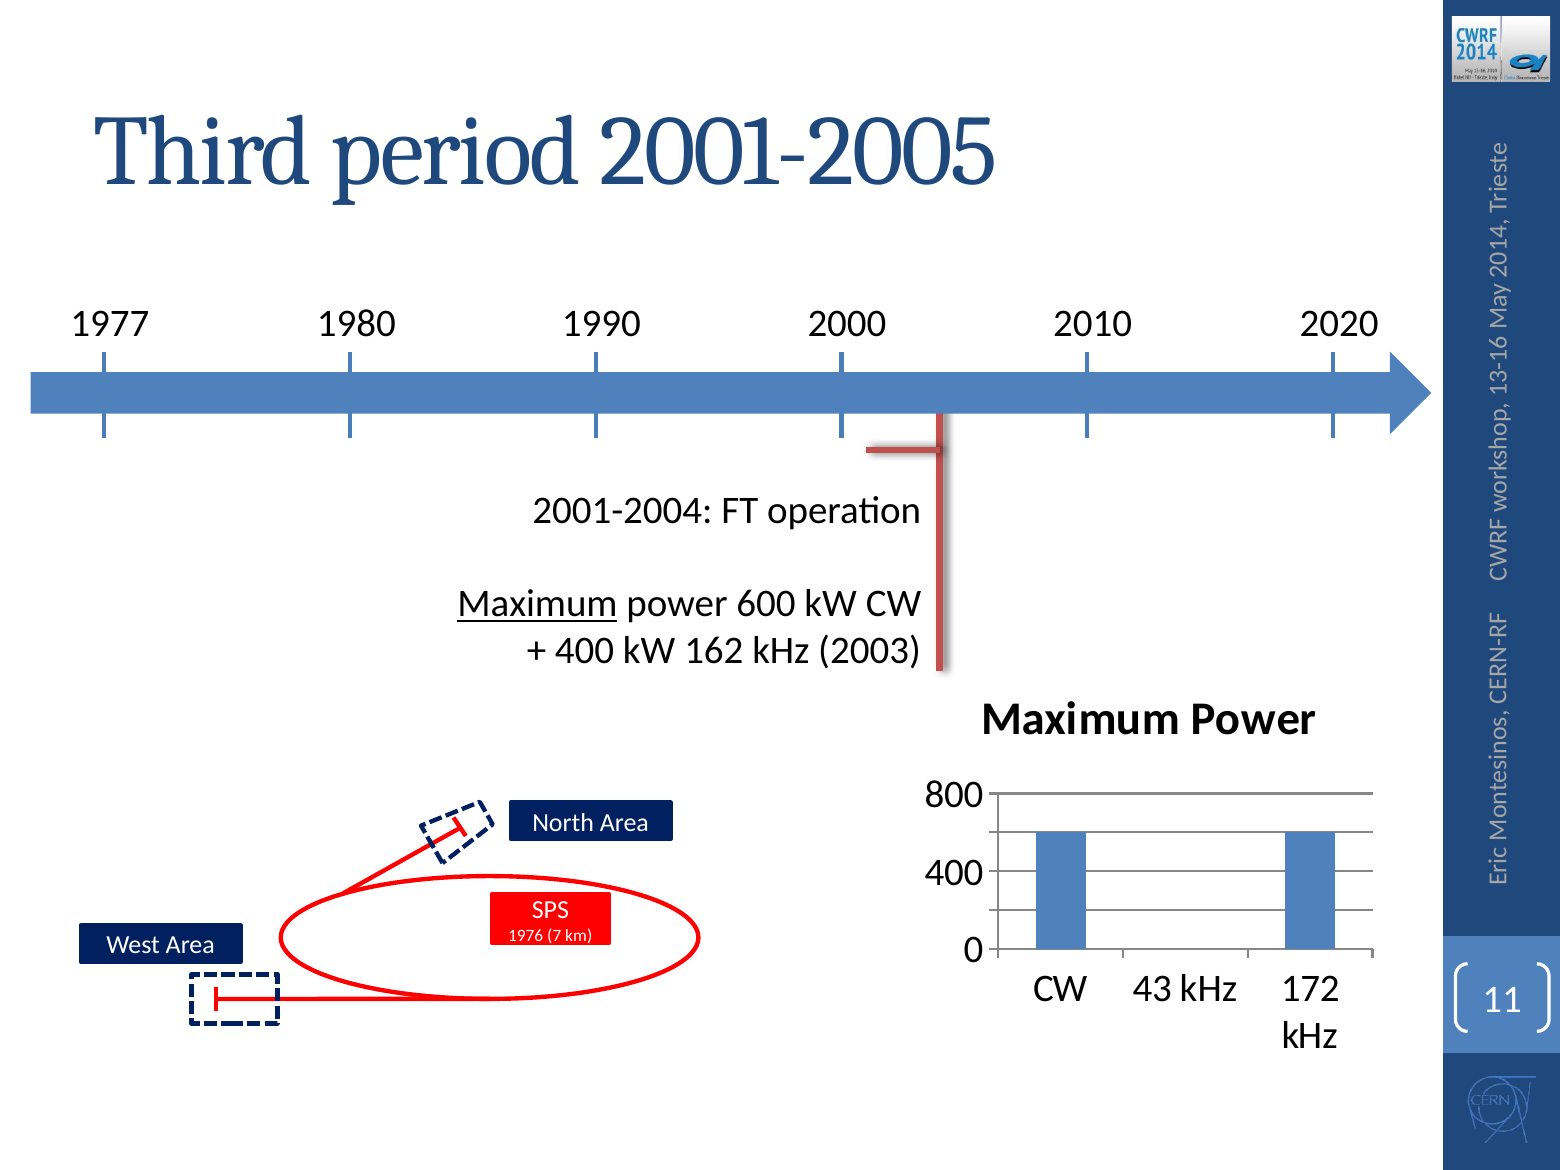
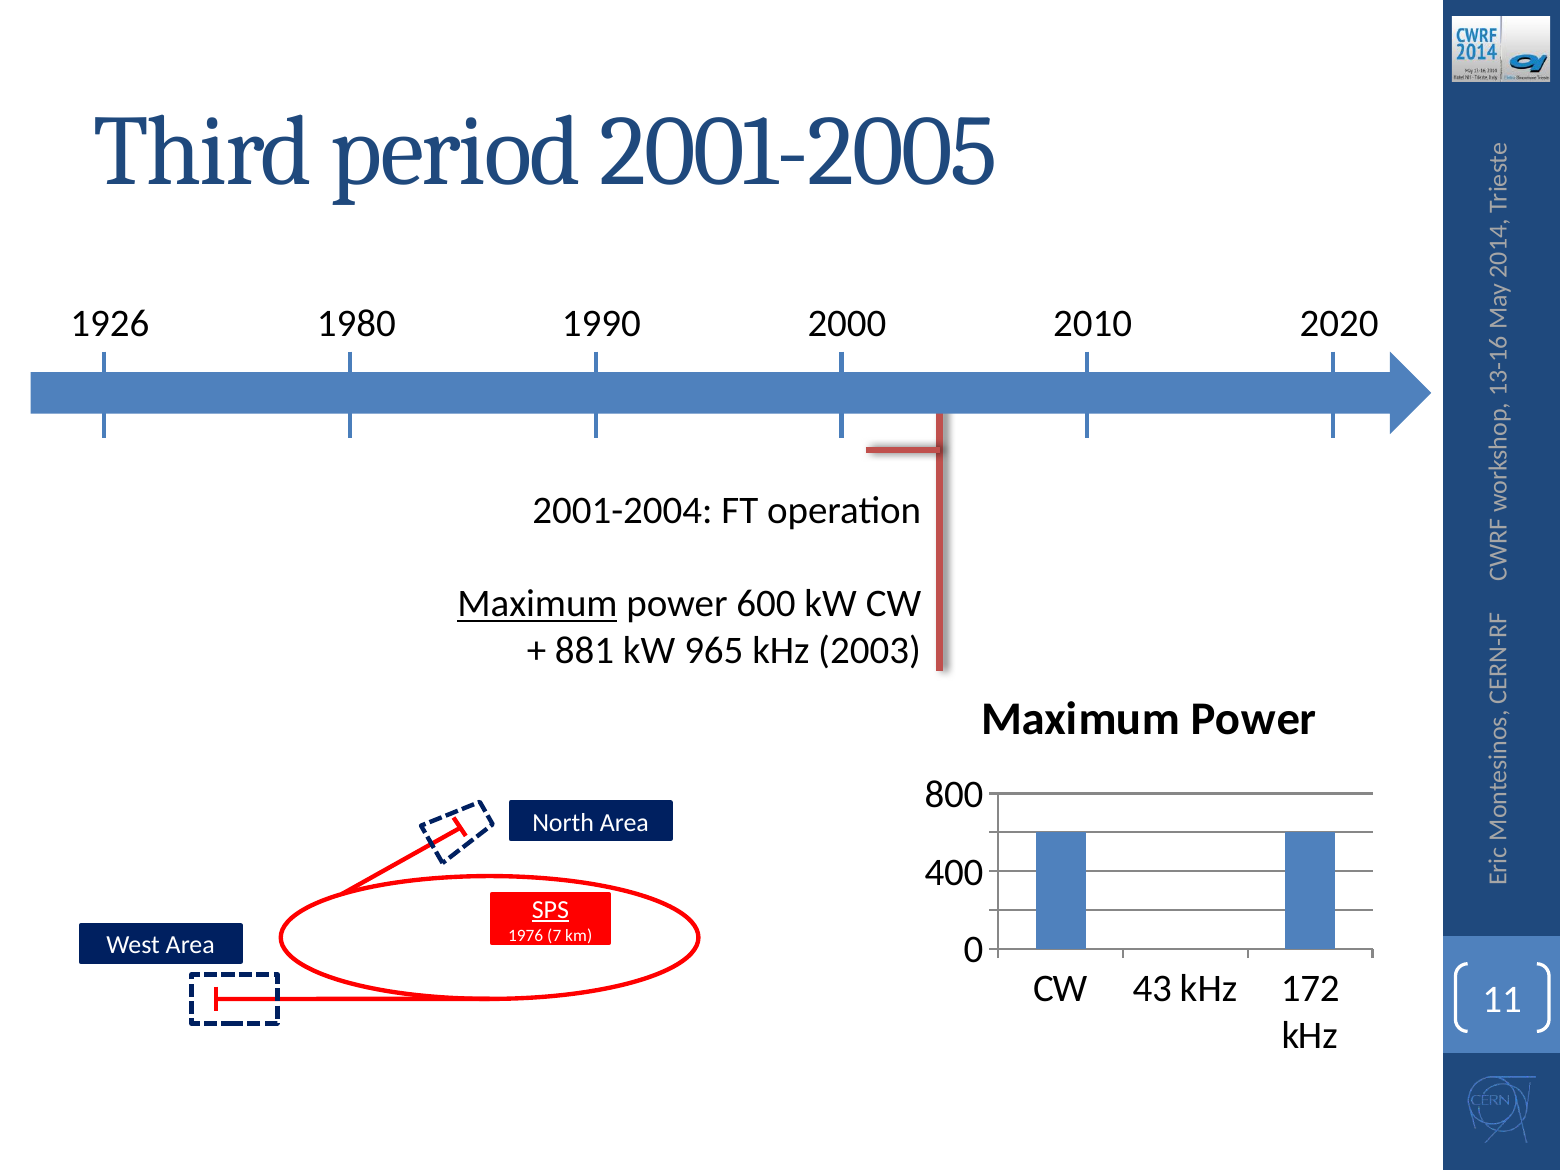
1977: 1977 -> 1926 (110, 324)
400: 400 -> 881 (585, 651)
162: 162 -> 965 (714, 651)
SPS underline: none -> present (550, 910)
